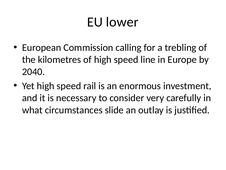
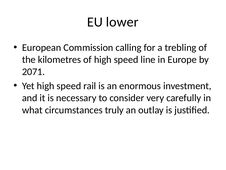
2040: 2040 -> 2071 (33, 72)
slide: slide -> truly (114, 110)
